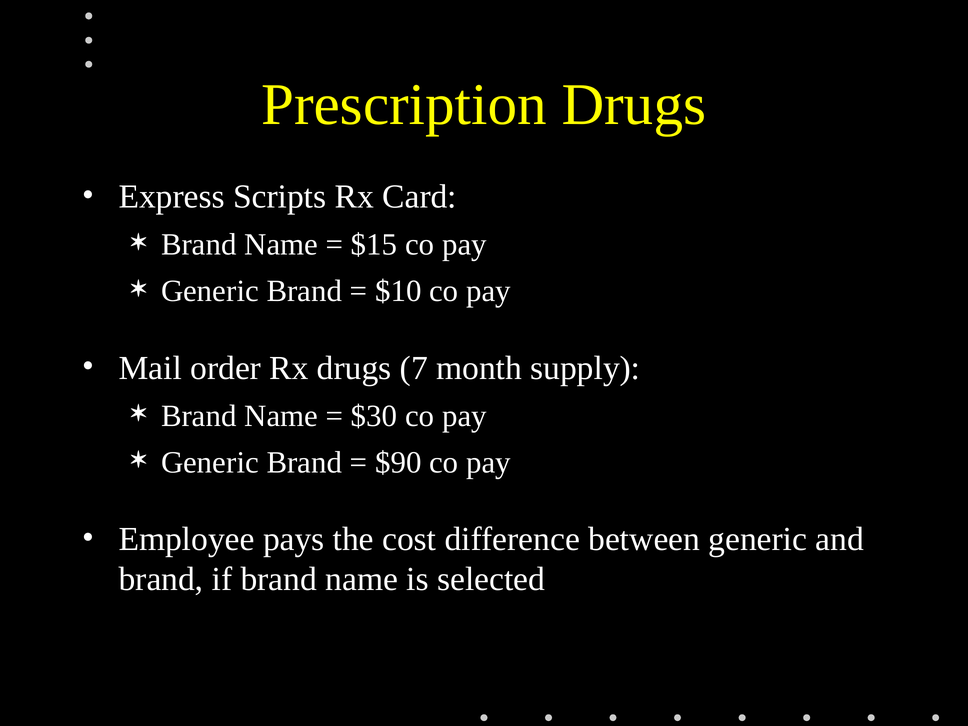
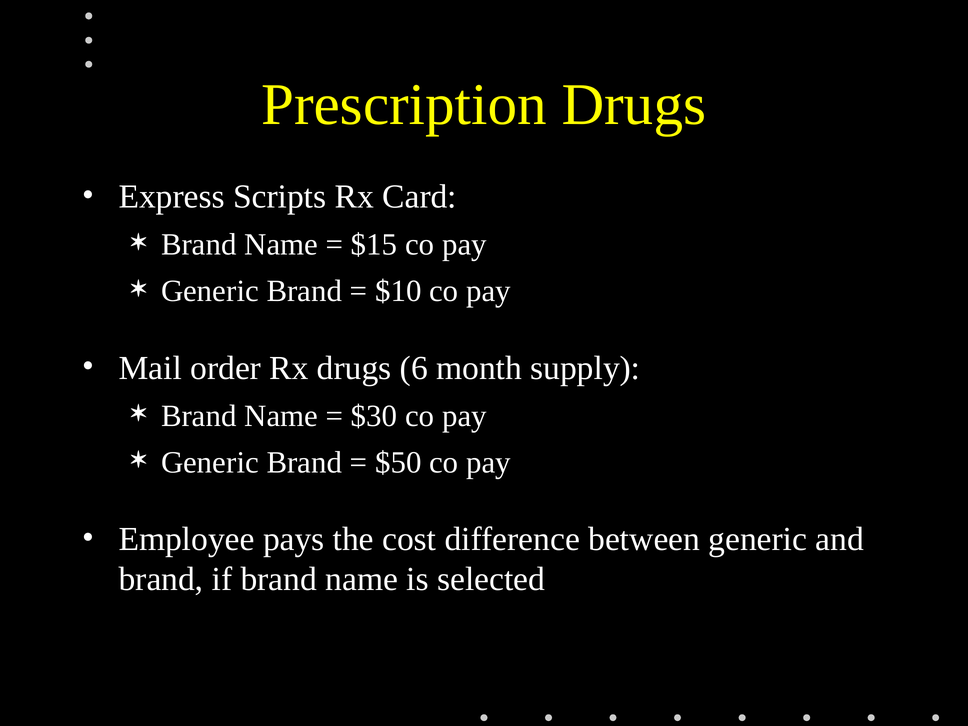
7: 7 -> 6 (414, 368)
$90: $90 -> $50 (398, 462)
